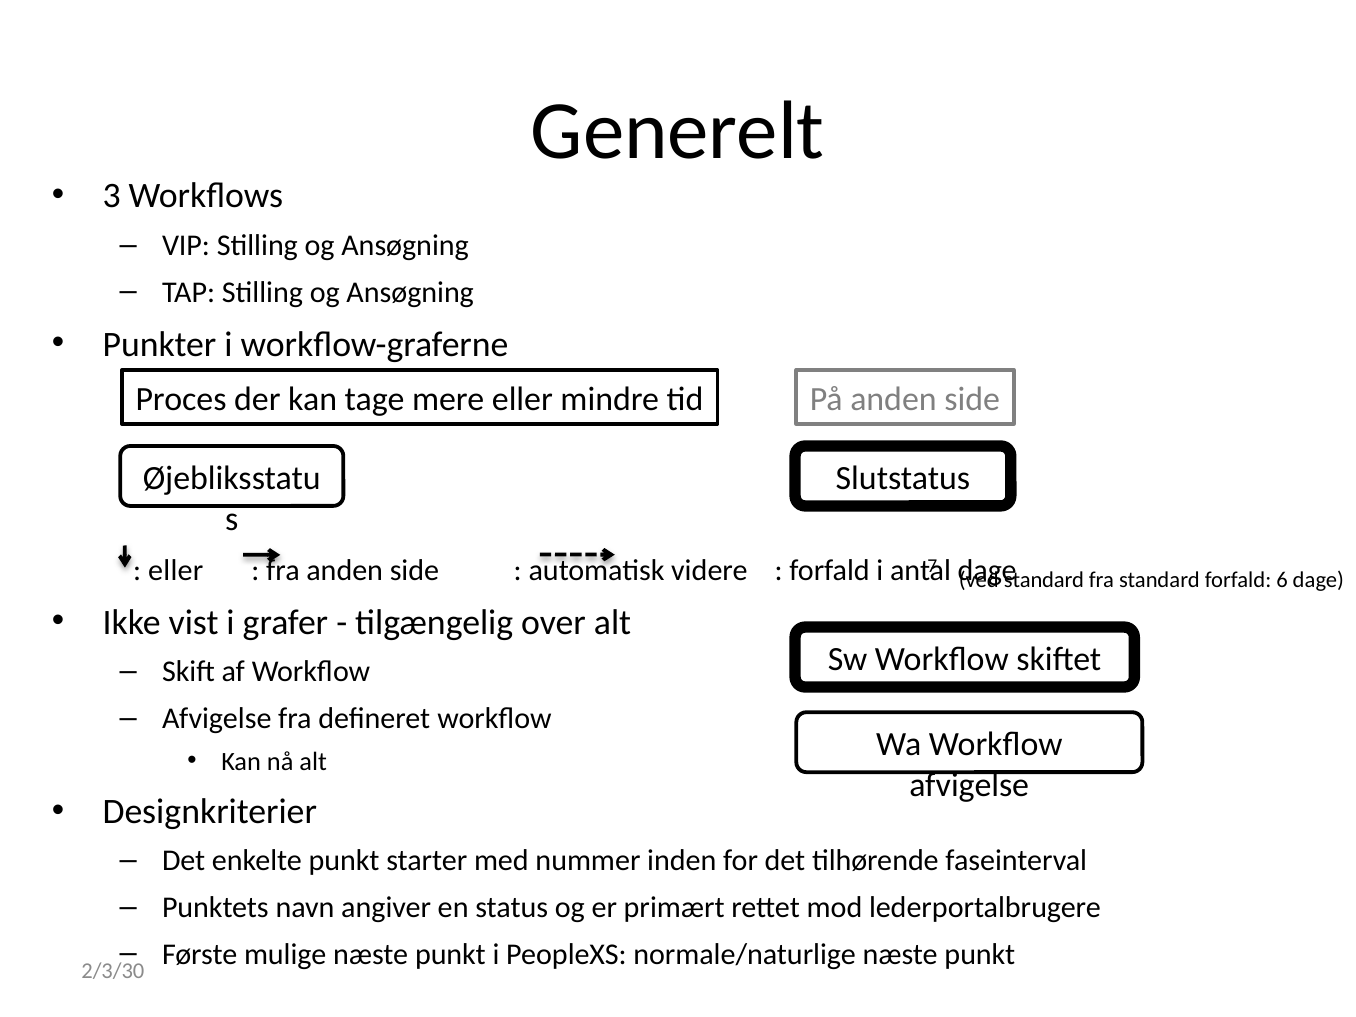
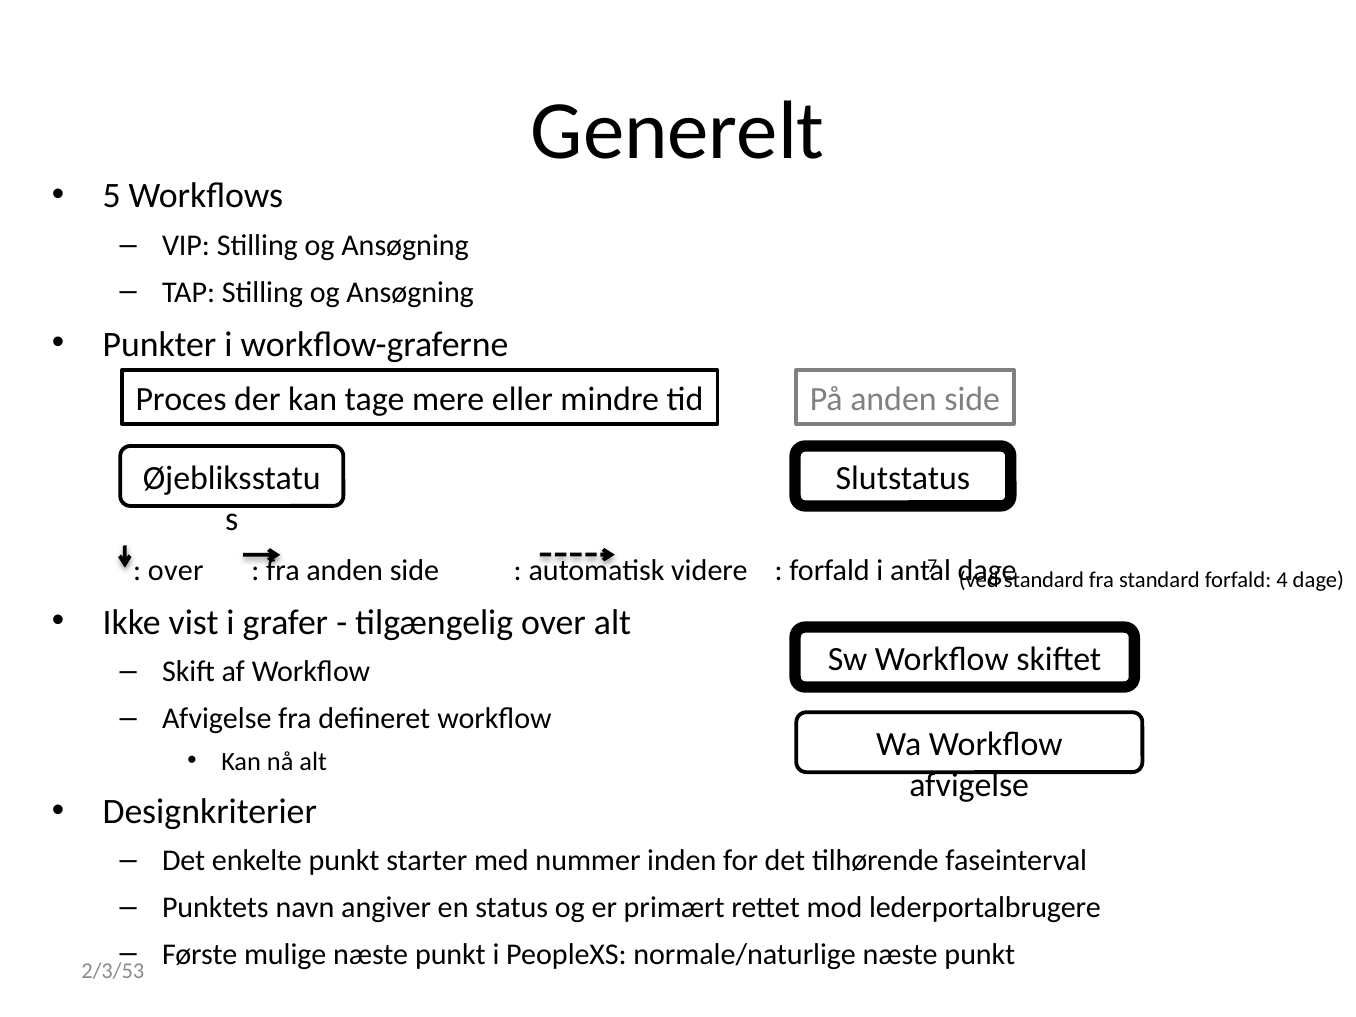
3: 3 -> 5 (112, 196)
eller: eller -> over (176, 570)
6: 6 -> 4 (1282, 580)
2/3/30: 2/3/30 -> 2/3/53 (113, 971)
